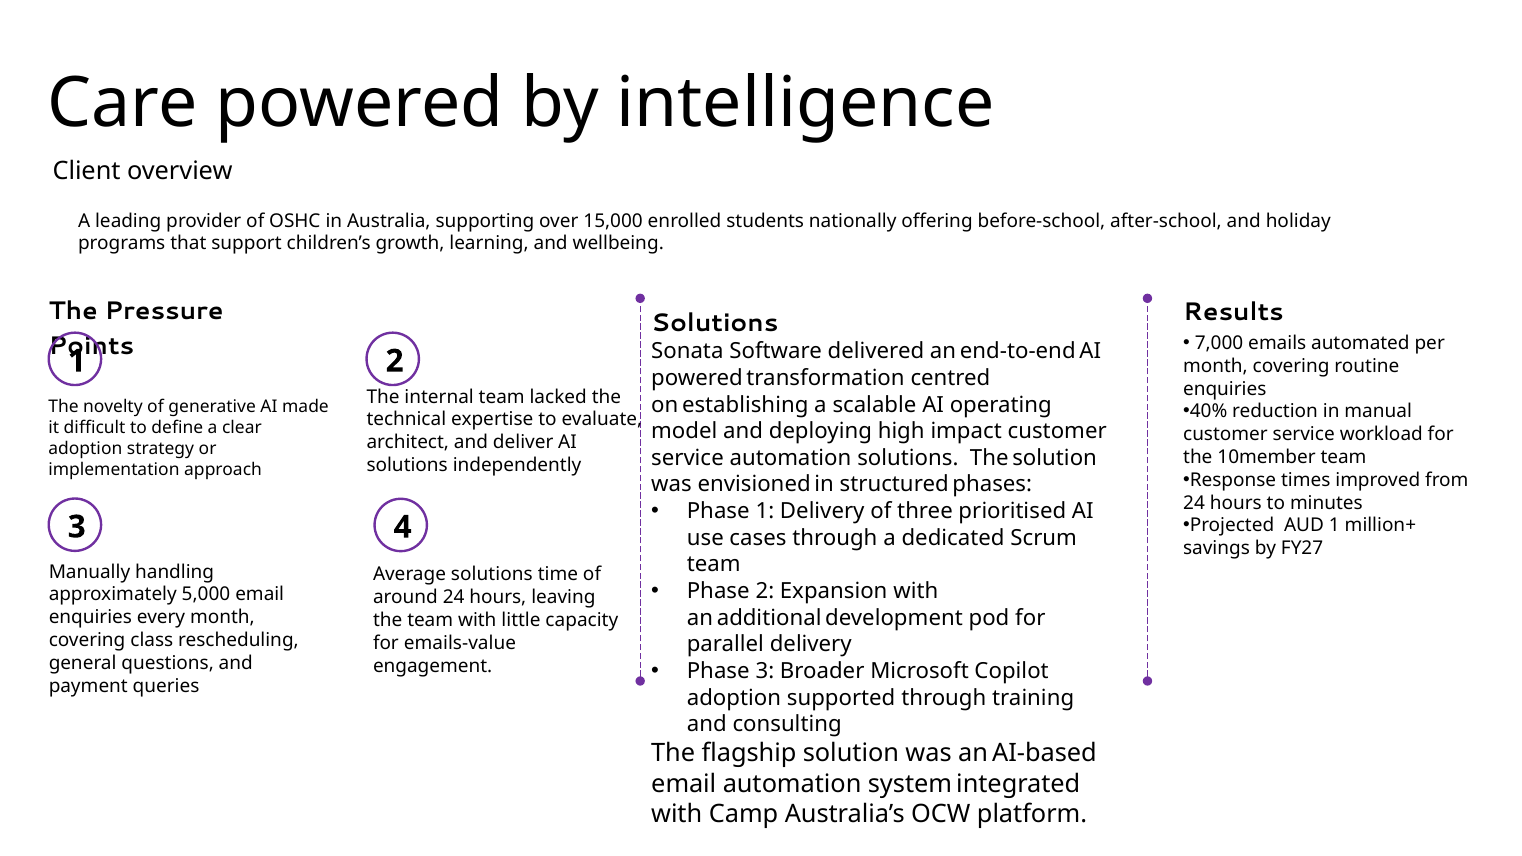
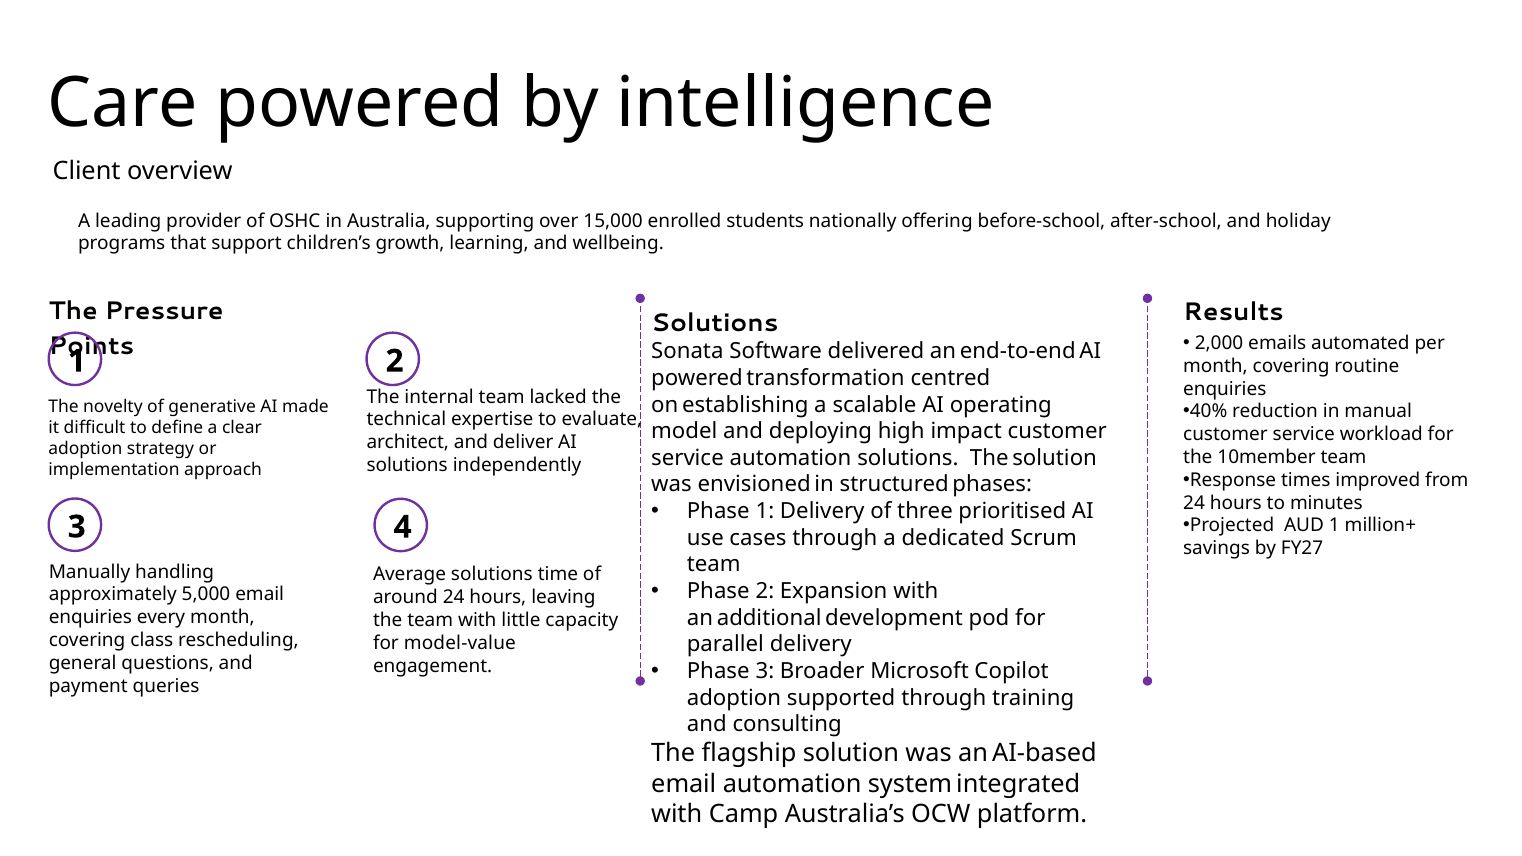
7,000: 7,000 -> 2,000 (1219, 343)
emails-value: emails-value -> model-value (460, 643)
